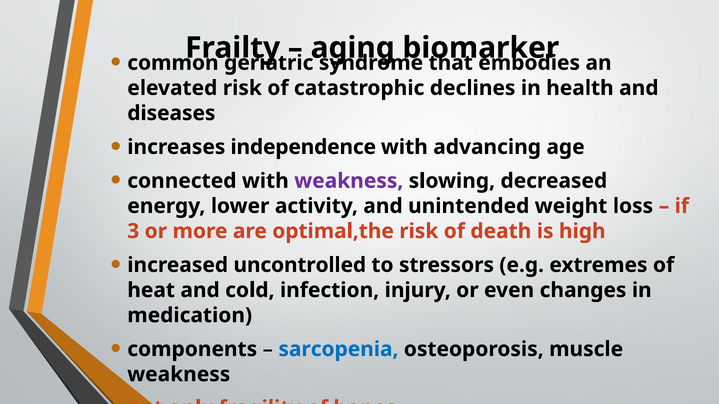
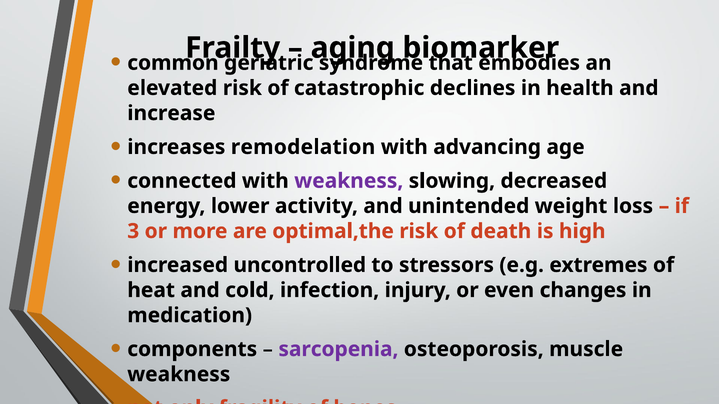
diseases: diseases -> increase (171, 113)
independence: independence -> remodelation (303, 147)
sarcopenia colour: blue -> purple (338, 350)
